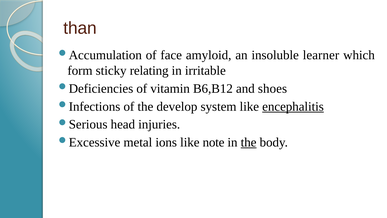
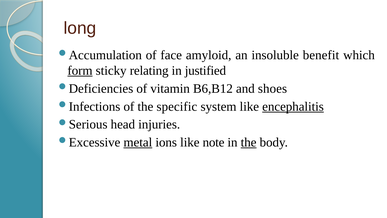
than: than -> long (80, 28)
learner: learner -> benefit (321, 55)
form underline: none -> present (80, 71)
irritable: irritable -> justified (205, 71)
develop: develop -> specific (177, 106)
metal underline: none -> present (138, 142)
